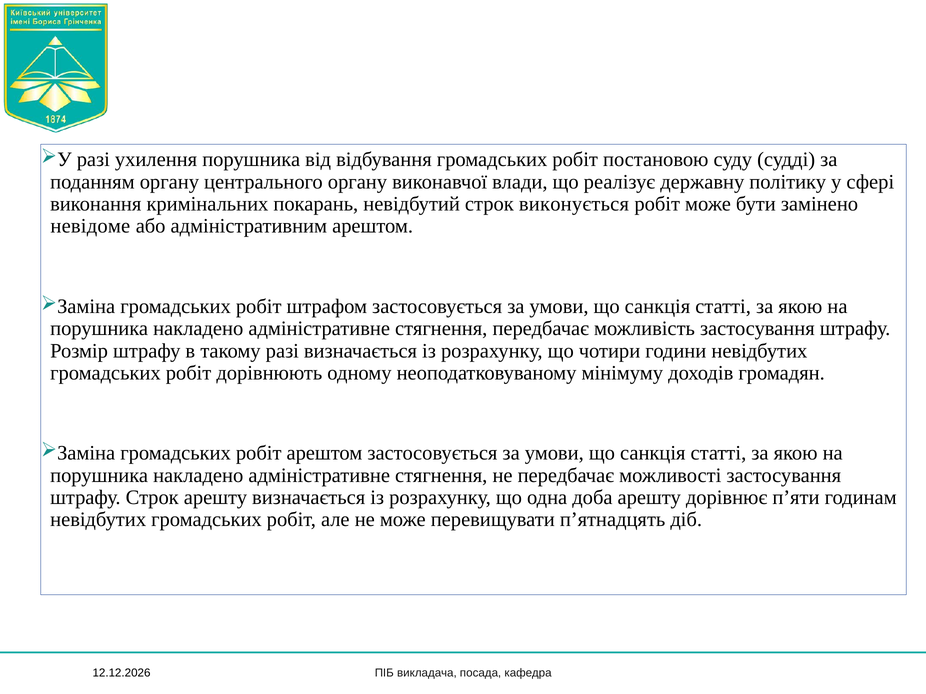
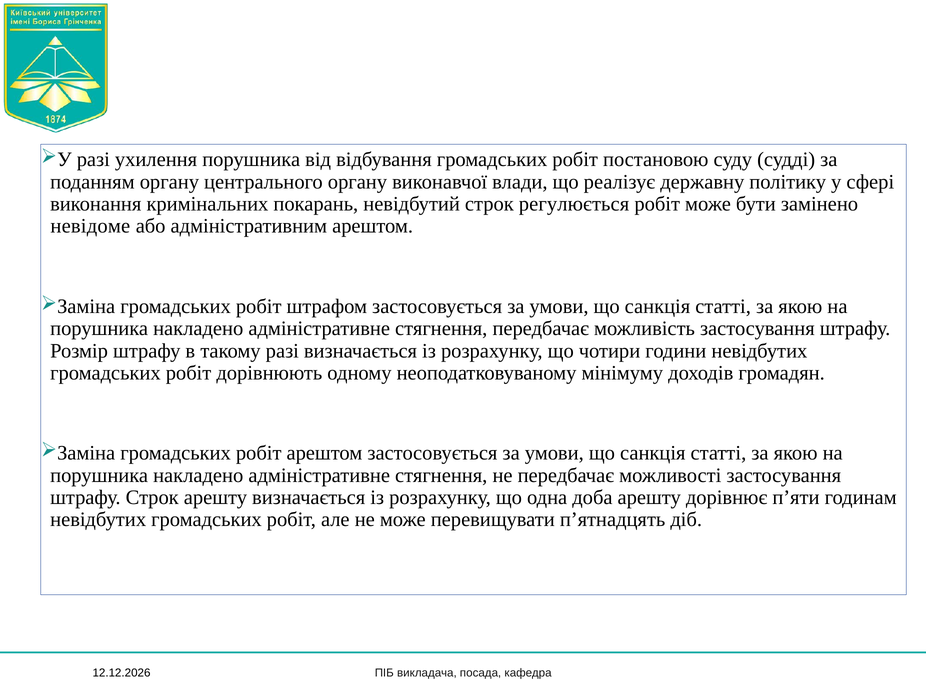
виконується: виконується -> регулюється (574, 204)
